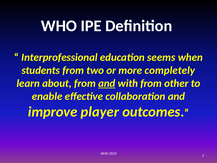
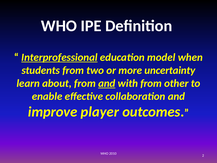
Interprofessional underline: none -> present (59, 57)
seems: seems -> model (161, 57)
completely: completely -> uncertainty (170, 70)
